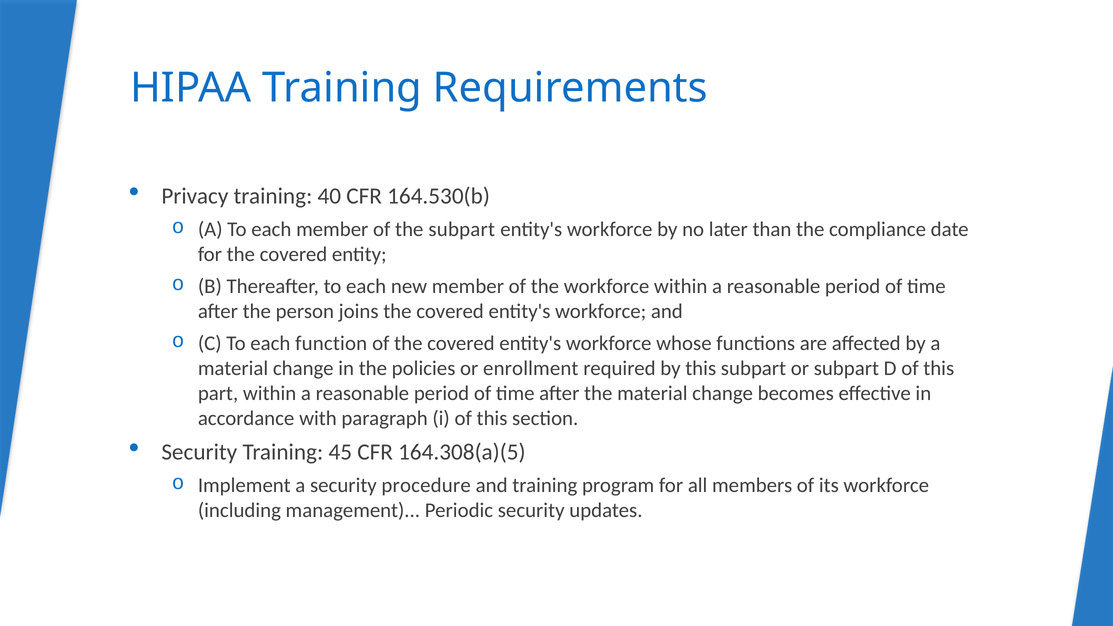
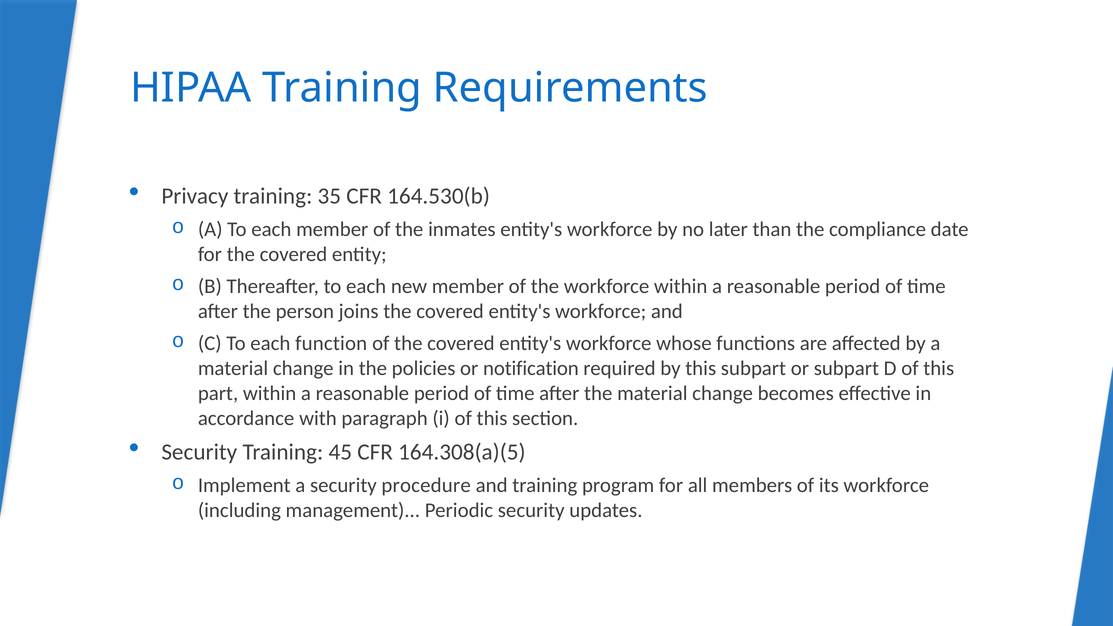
40: 40 -> 35 (329, 196)
the subpart: subpart -> inmates (462, 229)
enrollment: enrollment -> notification (531, 368)
